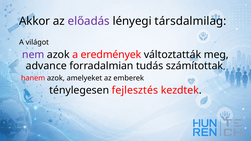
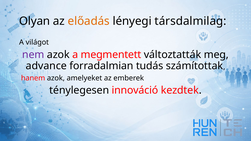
Akkor: Akkor -> Olyan (35, 21)
előadás colour: purple -> orange (89, 21)
eredmények: eredmények -> megmentett (111, 55)
fejlesztés: fejlesztés -> innováció (135, 90)
